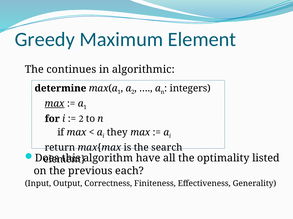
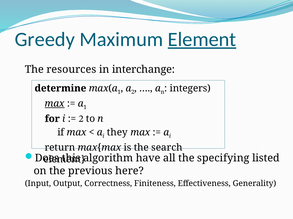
Element underline: none -> present (202, 40)
continues: continues -> resources (71, 70)
algorithmic: algorithmic -> interchange (143, 70)
optimality: optimality -> specifying (223, 159)
each: each -> here (129, 171)
